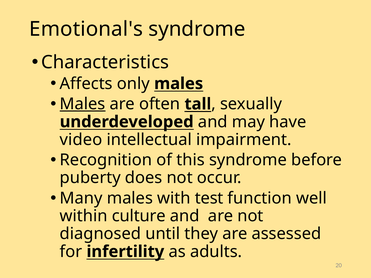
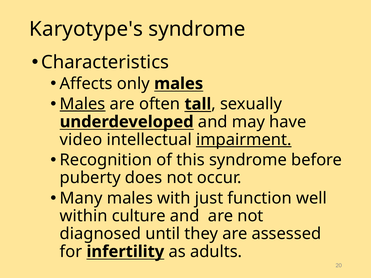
Emotional's: Emotional's -> Karyotype's (86, 29)
impairment underline: none -> present (244, 140)
test: test -> just (209, 198)
